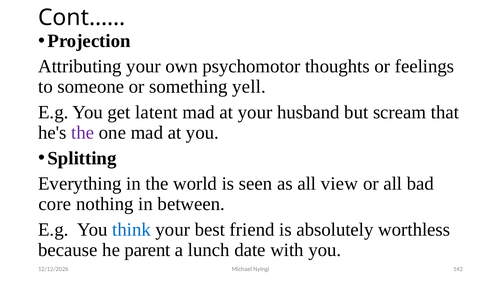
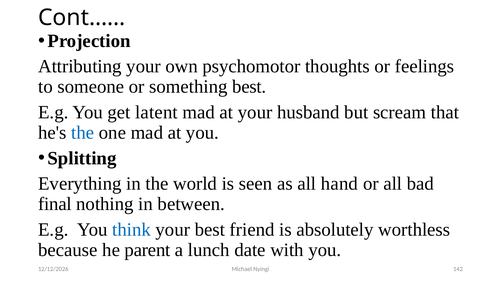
something yell: yell -> best (249, 87)
the colour: purple -> blue (83, 133)
view: view -> hand (339, 184)
core: core -> final (55, 204)
